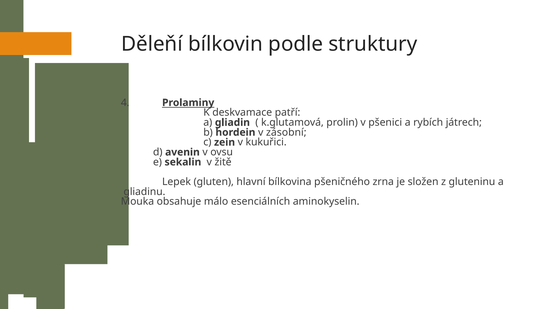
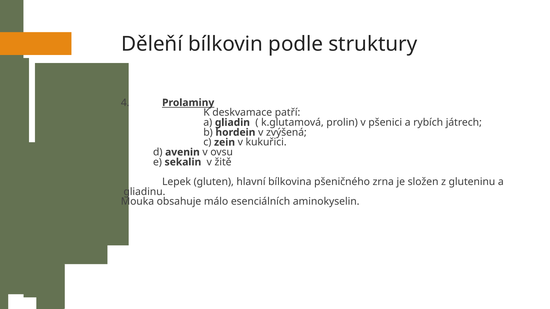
zásobní: zásobní -> zvýšená (286, 133)
